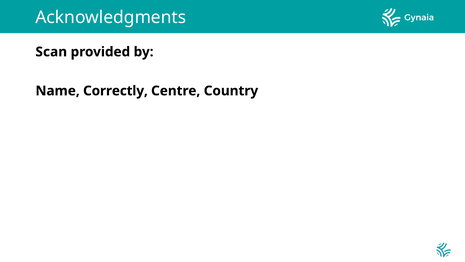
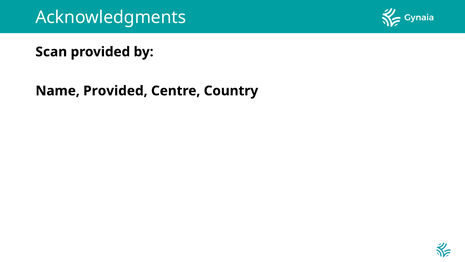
Name Correctly: Correctly -> Provided (115, 91)
